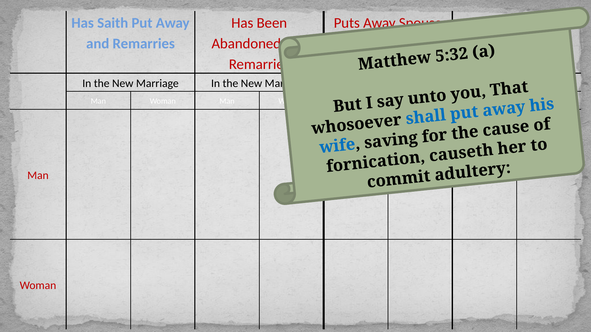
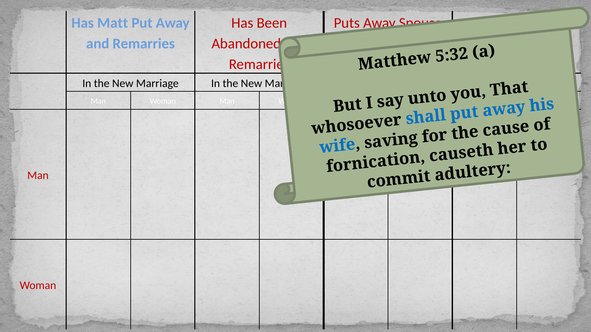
Saith: Saith -> Matt (113, 23)
